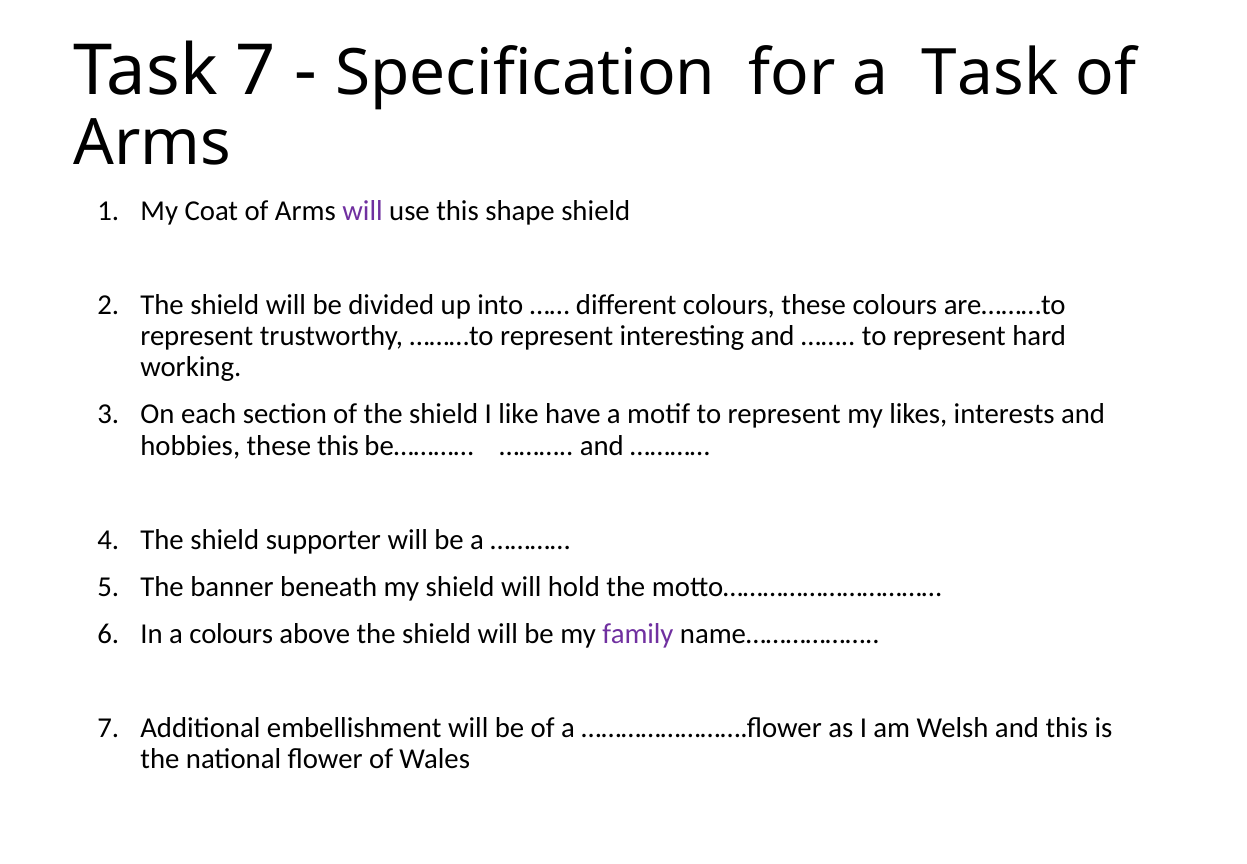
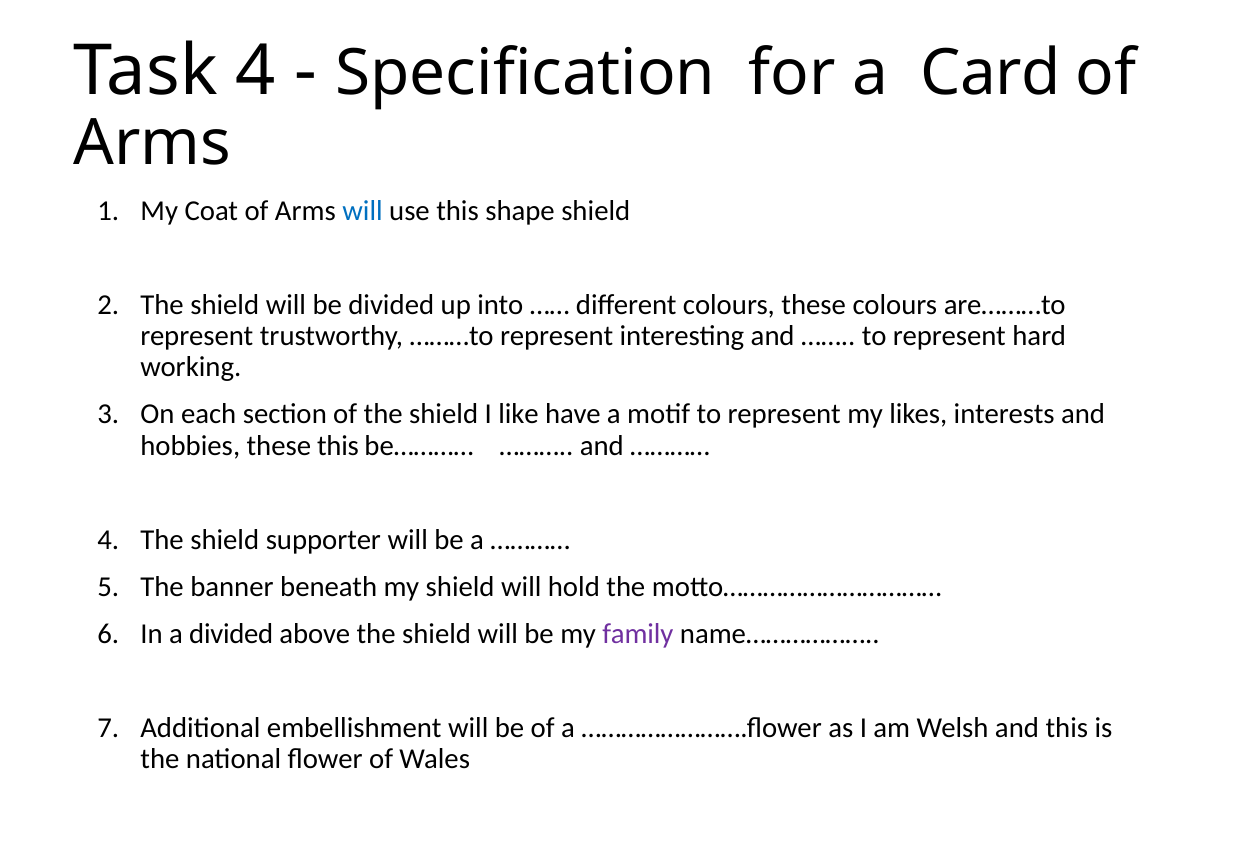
Task 7: 7 -> 4 (256, 71)
a Task: Task -> Card (990, 73)
will colour: purple -> blue (363, 211)
a colours: colours -> divided (231, 634)
